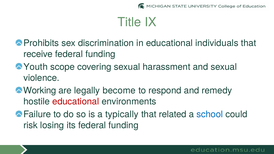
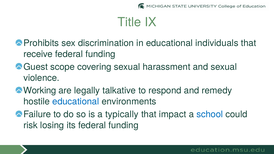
Youth: Youth -> Guest (36, 67)
become: become -> talkative (119, 91)
educational colour: red -> blue (76, 102)
related: related -> impact (173, 114)
